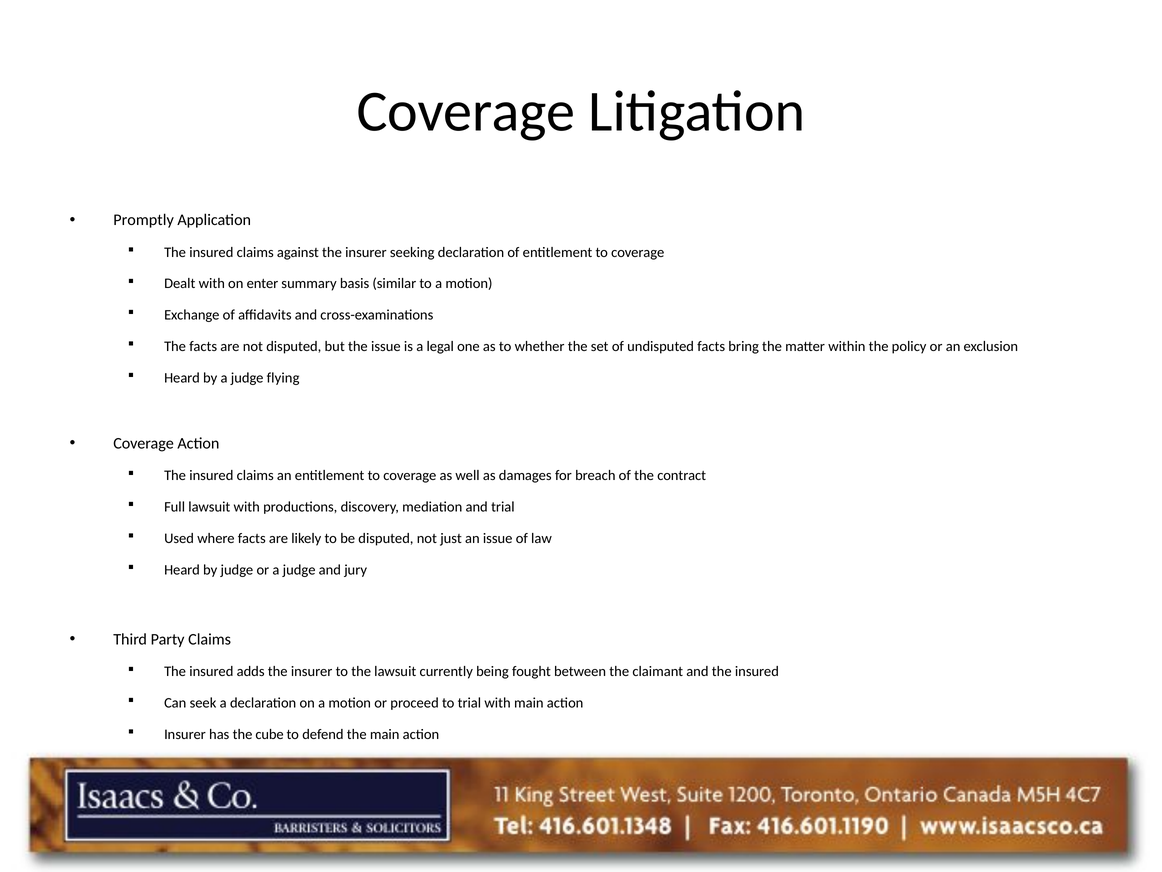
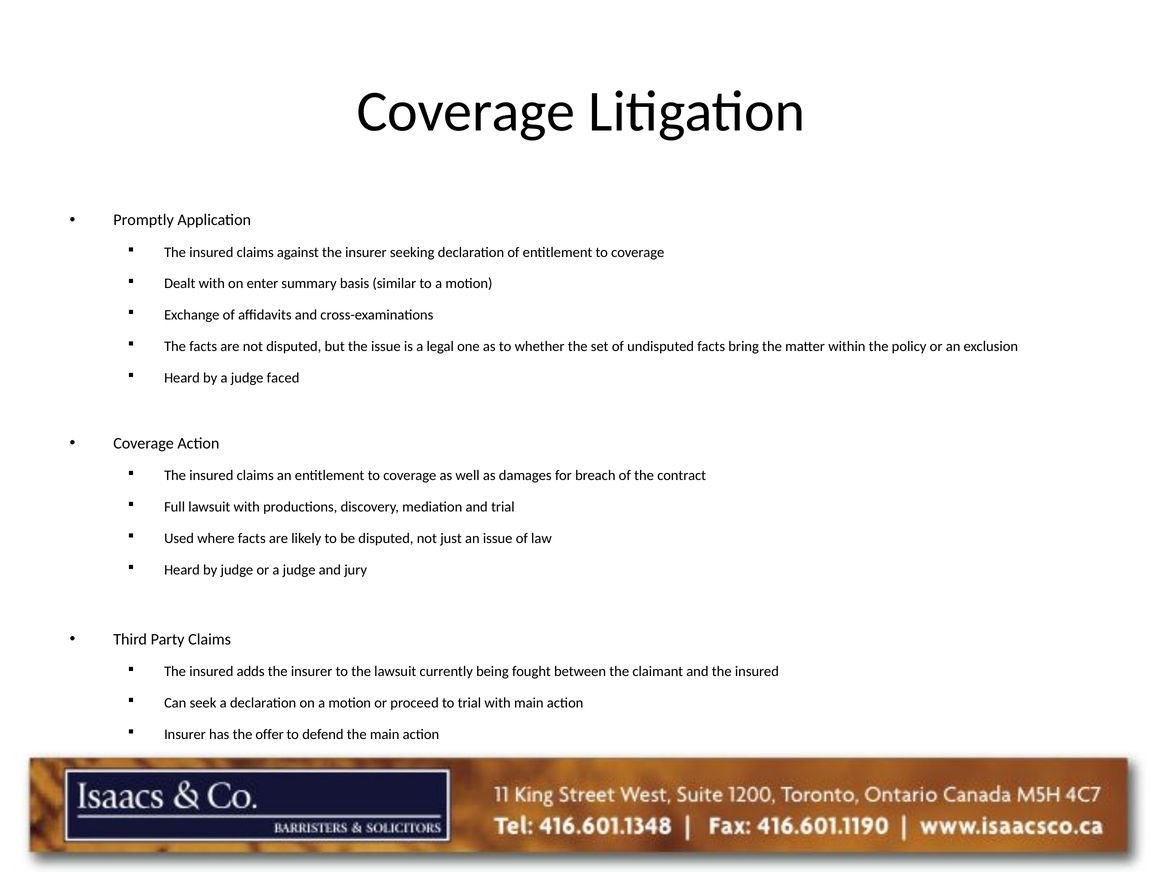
flying: flying -> faced (283, 378)
cube: cube -> offer (270, 734)
